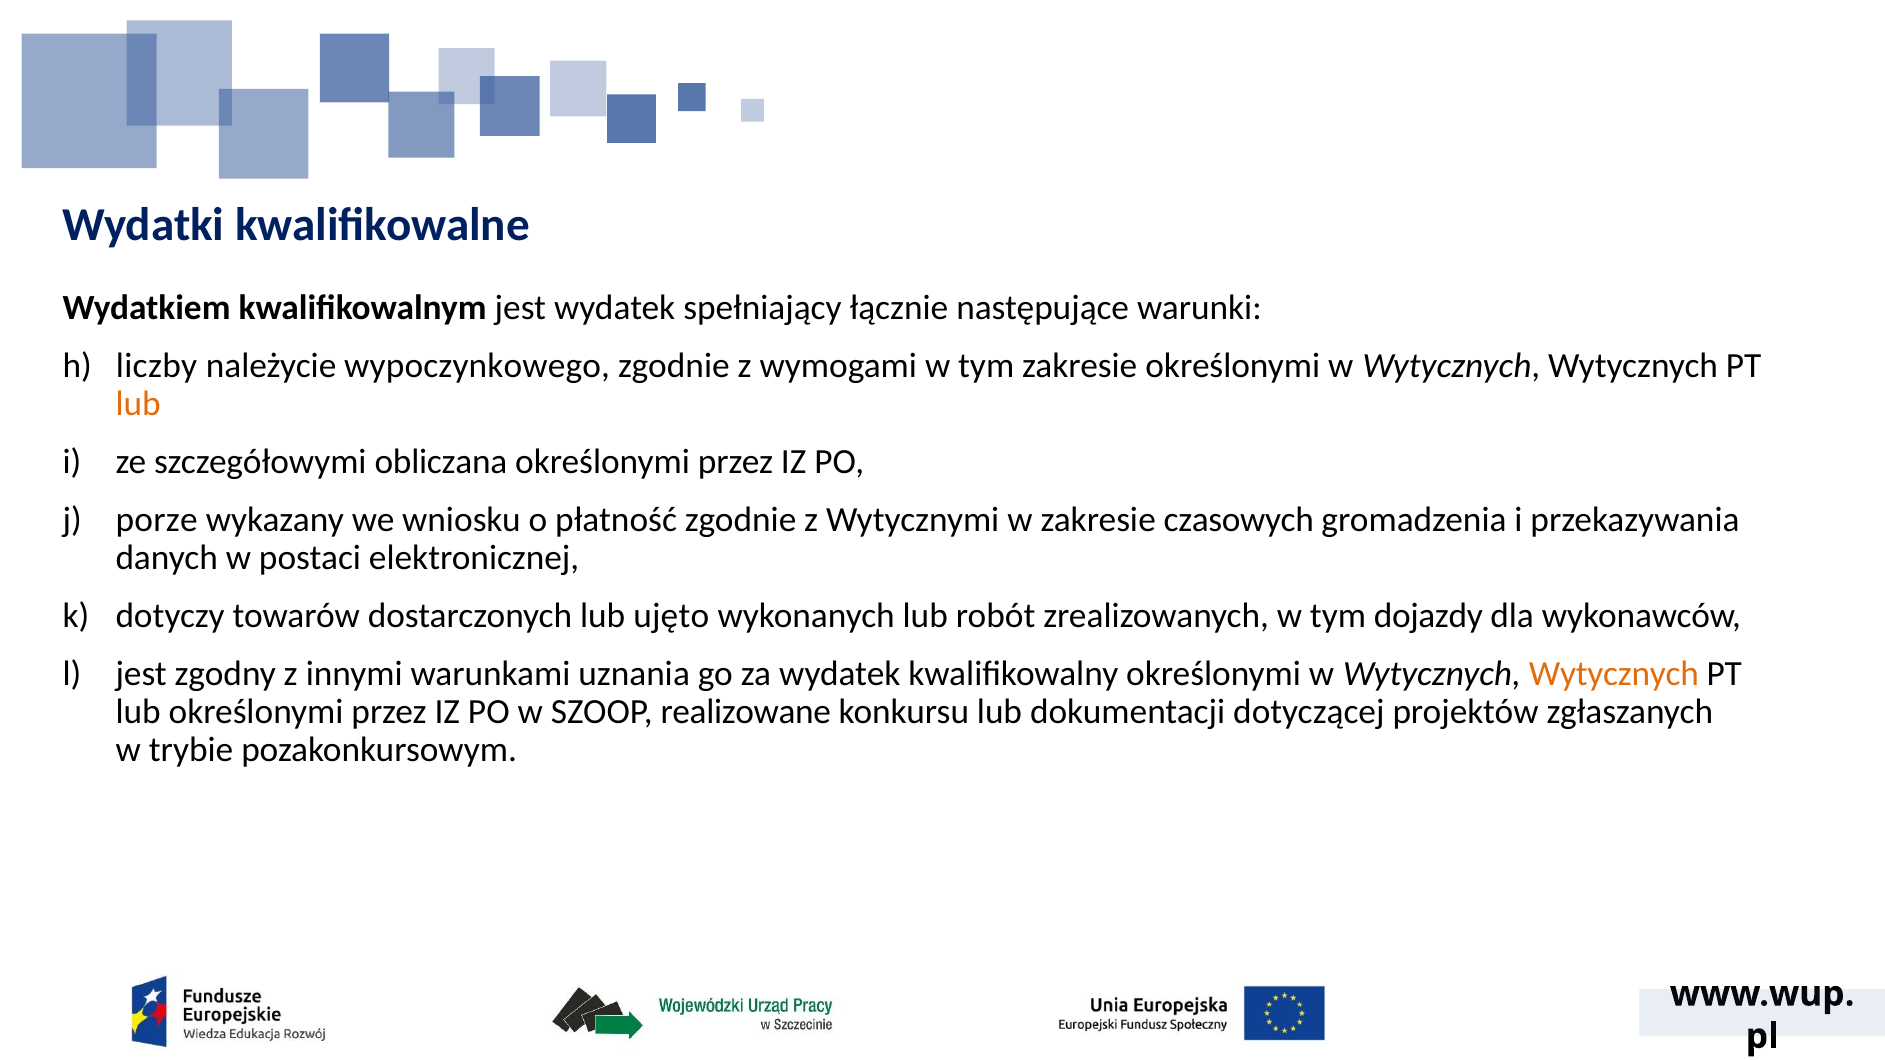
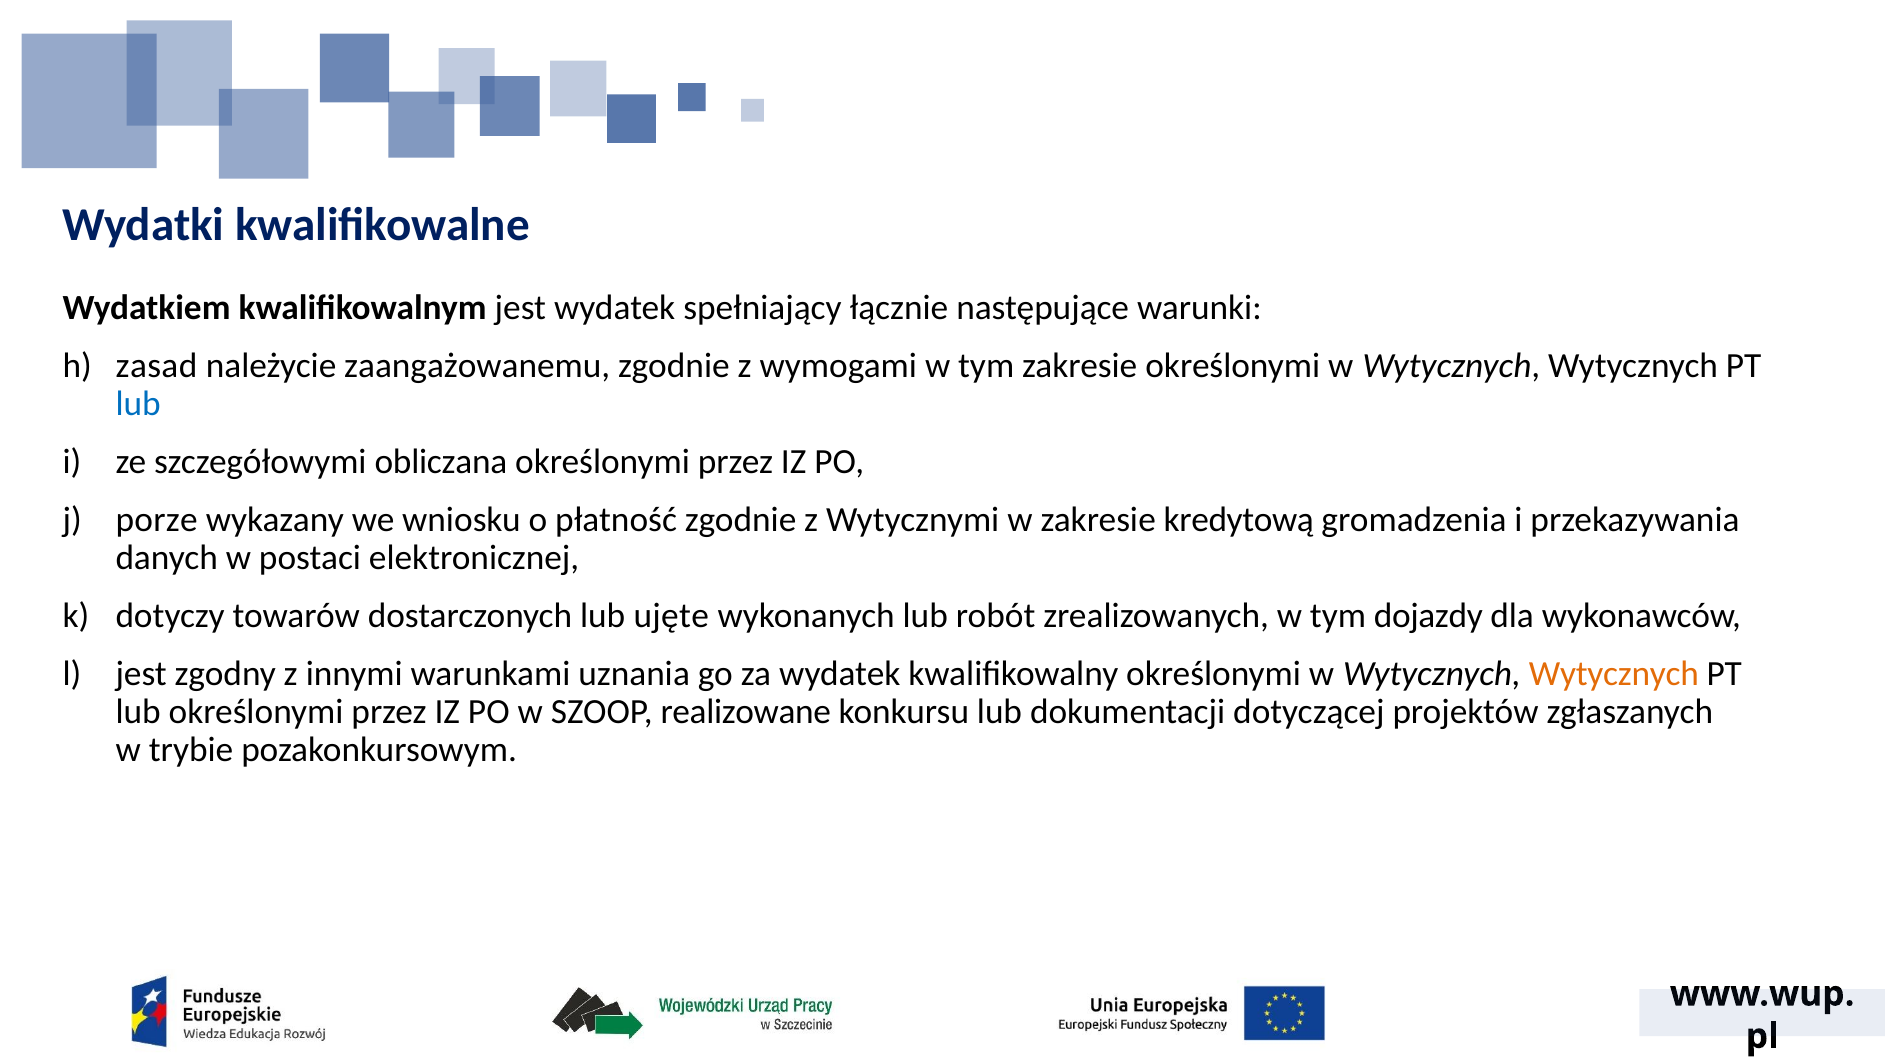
liczby: liczby -> zasad (157, 366)
wypoczynkowego: wypoczynkowego -> zaangażowanemu (477, 366)
lub colour: orange -> blue (138, 404)
czasowych: czasowych -> kredytową (1239, 520)
ujęto: ujęto -> ujęte (671, 616)
